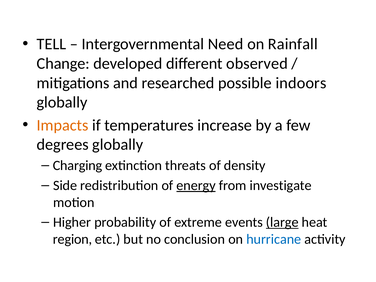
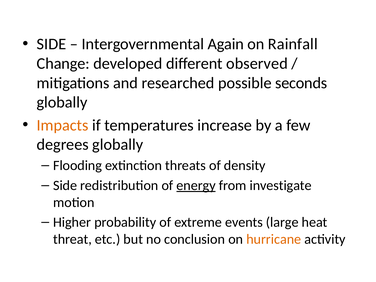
TELL: TELL -> SIDE (51, 44)
Need: Need -> Again (226, 44)
indoors: indoors -> seconds (301, 83)
Charging: Charging -> Flooding (78, 166)
large underline: present -> none (282, 222)
region: region -> threat (72, 239)
hurricane colour: blue -> orange (274, 239)
